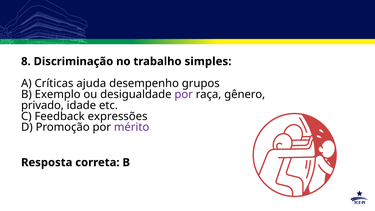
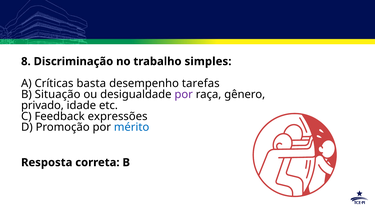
ajuda: ajuda -> basta (91, 83)
grupos: grupos -> tarefas (201, 83)
Exemplo: Exemplo -> Situação (58, 94)
mérito colour: purple -> blue (132, 127)
